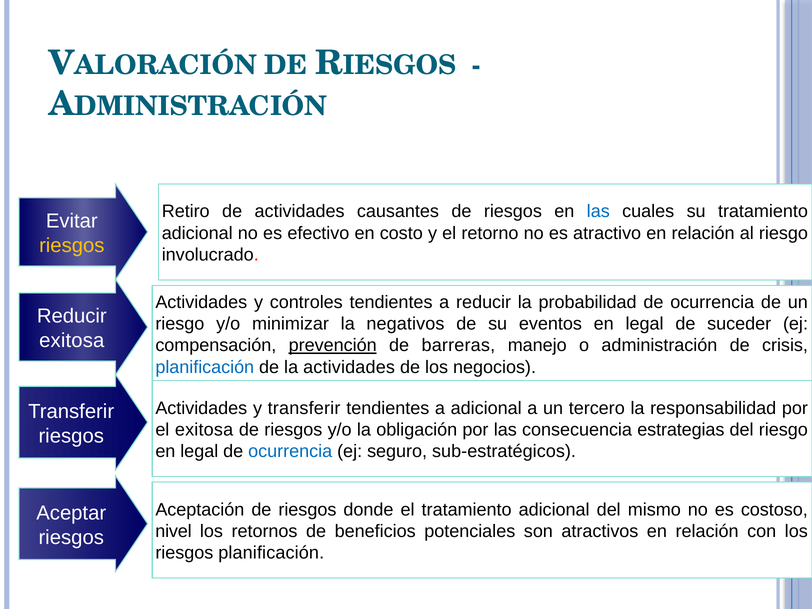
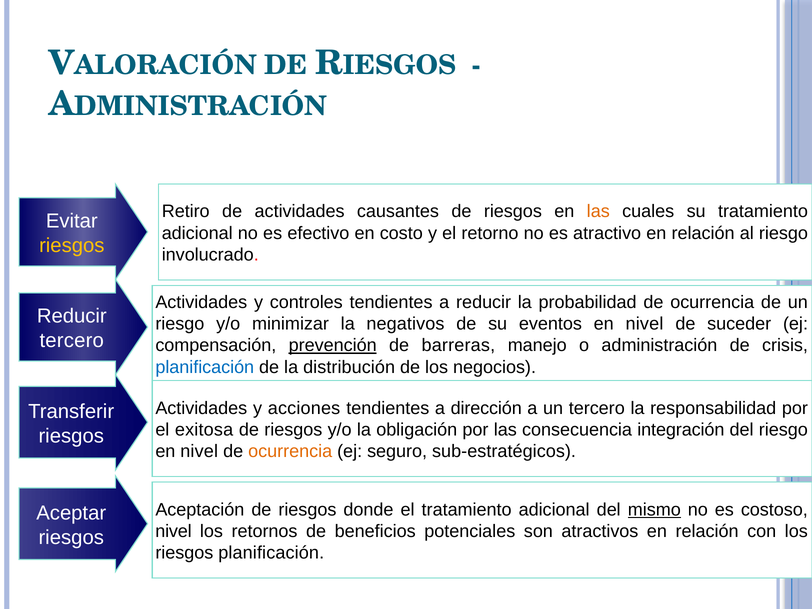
las colour: blue -> orange (598, 212)
legal: legal -> nivel (644, 324)
exitosa: exitosa -> tercero (72, 341)
la actividades: actividades -> distribución (349, 367)
y transferir: transferir -> acciones (304, 408)
a adicional: adicional -> dirección (486, 408)
estrategias: estrategias -> integración (681, 430)
legal: legal -> nivel (199, 451)
ocurrencia colour: blue -> orange (290, 451)
mismo underline: none -> present (654, 510)
